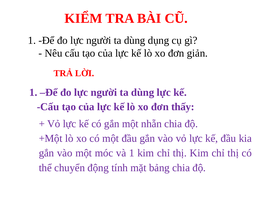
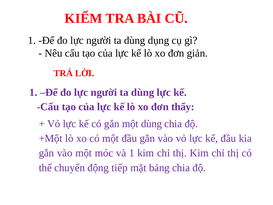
một nhẵn: nhẵn -> dùng (152, 124)
tính: tính -> tiếp (120, 168)
